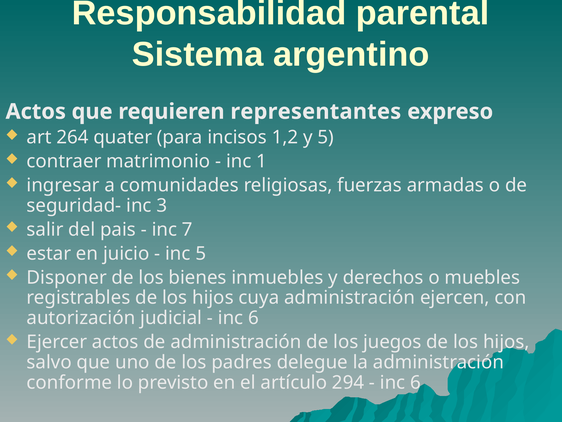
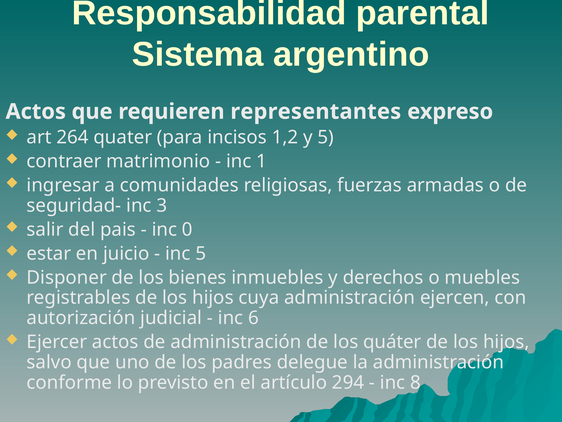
7: 7 -> 0 (187, 229)
juegos: juegos -> quáter (392, 342)
6: 6 -> 8 (416, 382)
